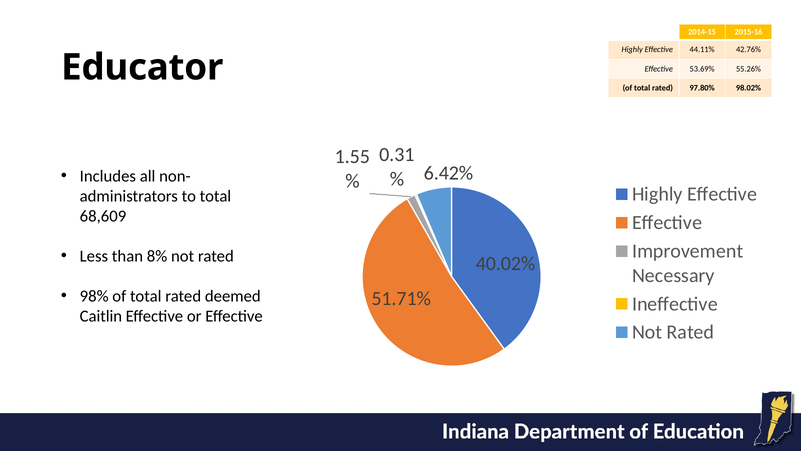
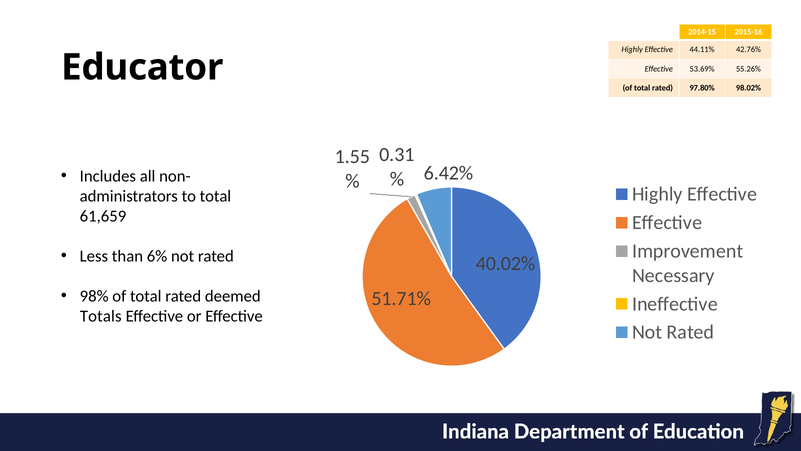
68,609: 68,609 -> 61,659 (103, 216)
8%: 8% -> 6% (157, 256)
Caitlin: Caitlin -> Totals (101, 316)
